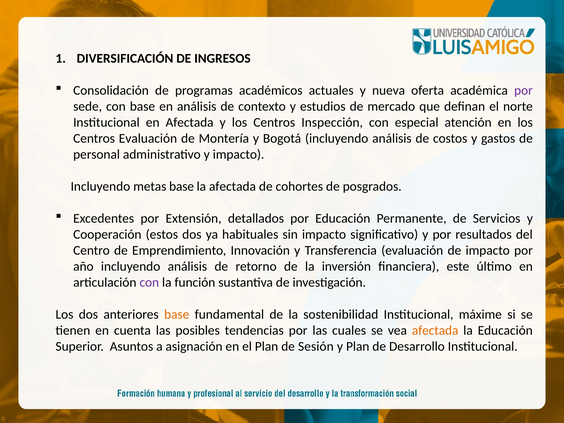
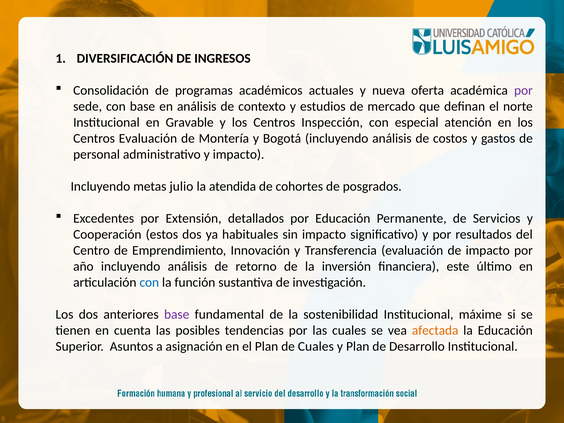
en Afectada: Afectada -> Gravable (190, 123)
metas base: base -> julio (181, 186)
la afectada: afectada -> atendida (233, 186)
con colour: purple -> blue (149, 282)
base colour: orange -> purple (177, 314)
de Sesión: Sesión -> Cuales (316, 346)
